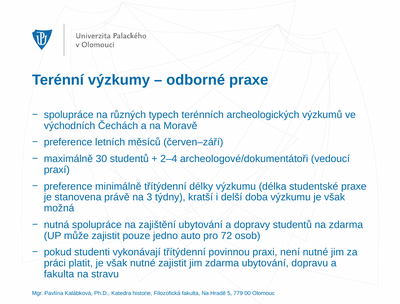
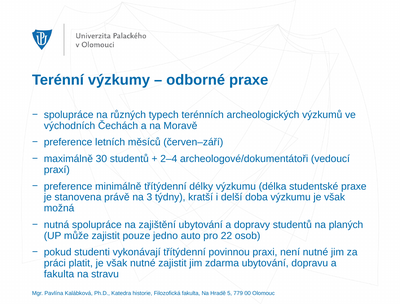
na zdarma: zdarma -> planých (346, 225)
72: 72 -> 22 (226, 236)
